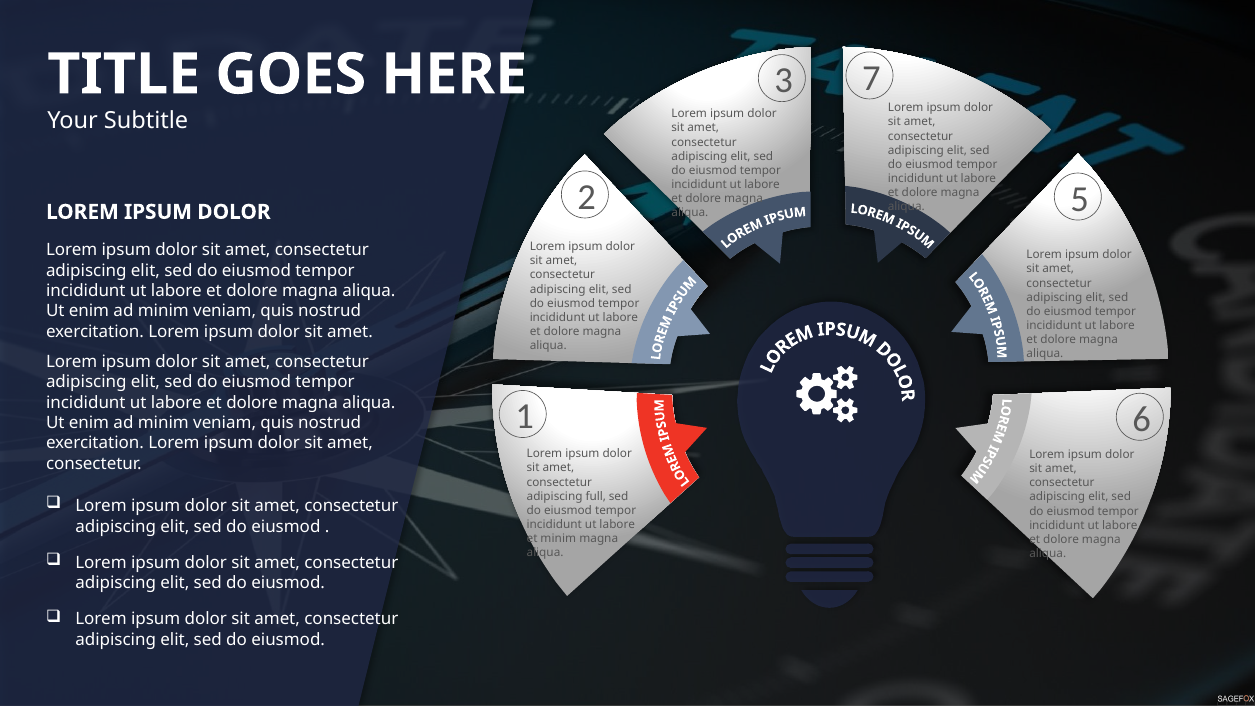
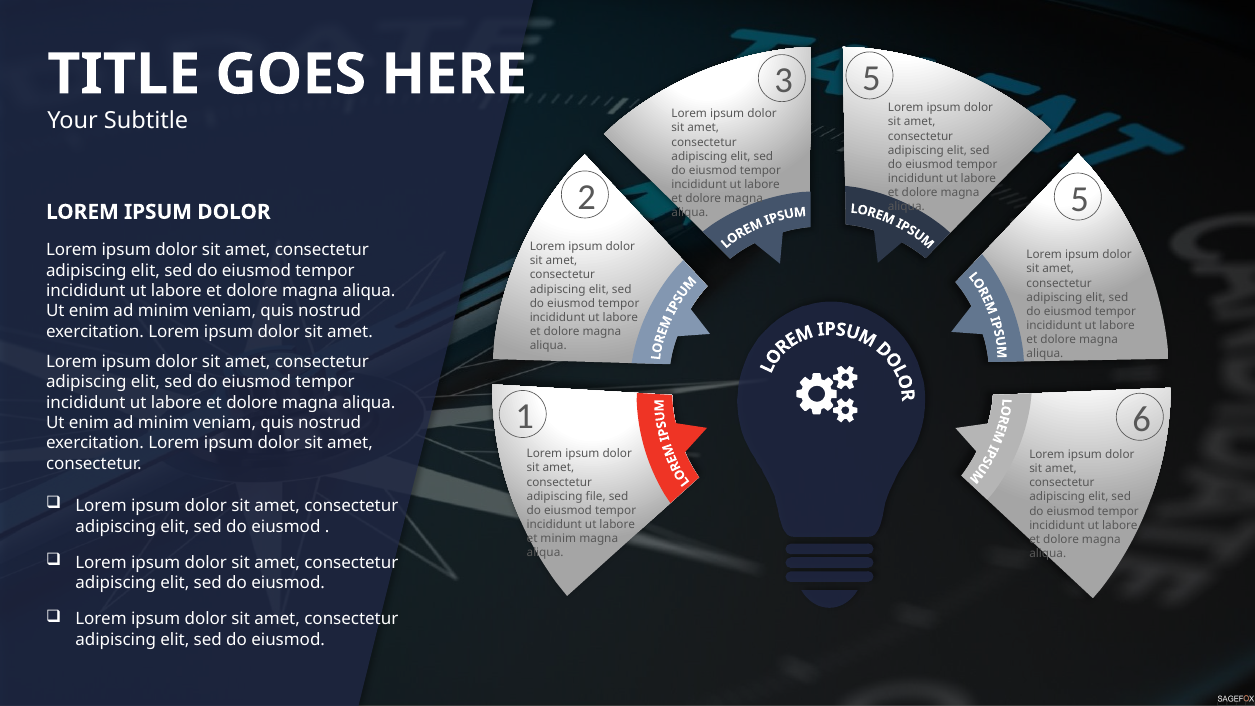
7: 7 -> 5 (871, 78)
full: full -> file (596, 496)
